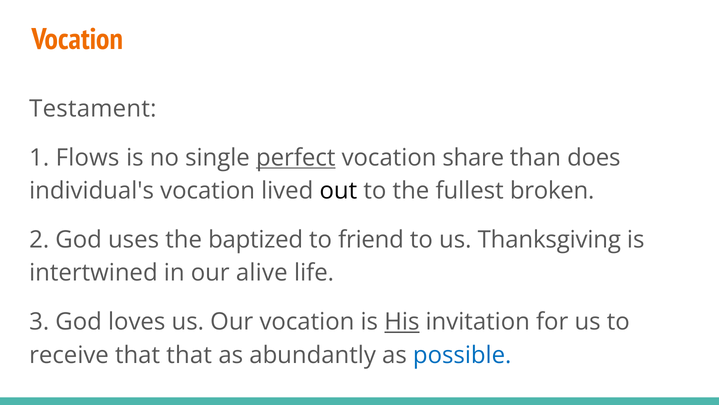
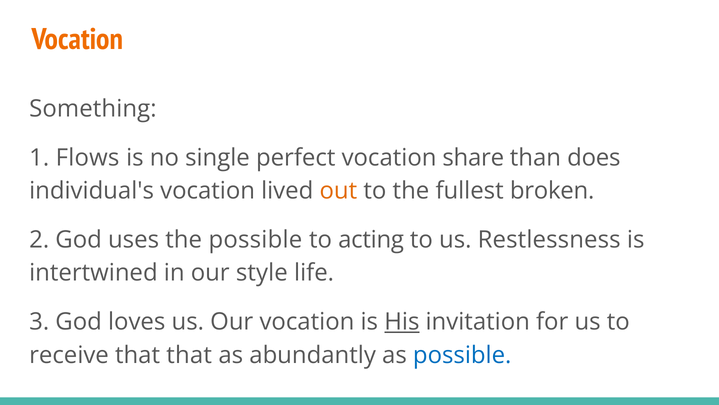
Testament: Testament -> Something (93, 108)
perfect underline: present -> none (296, 157)
out colour: black -> orange (338, 191)
the baptized: baptized -> possible (255, 240)
friend: friend -> acting (371, 240)
Thanksgiving: Thanksgiving -> Restlessness (549, 240)
alive: alive -> style (262, 273)
